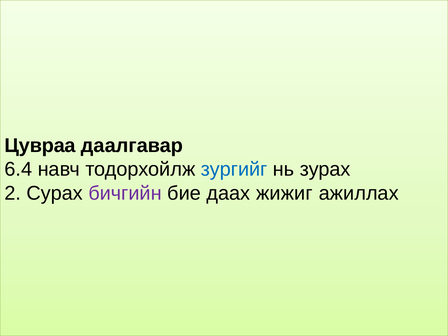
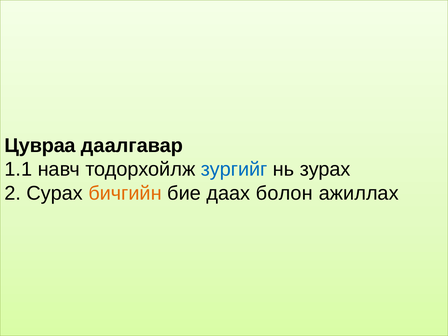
6.4: 6.4 -> 1.1 (18, 169)
бичгийн colour: purple -> orange (125, 193)
жижиг: жижиг -> болон (284, 193)
